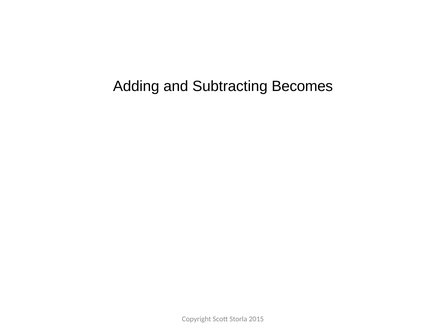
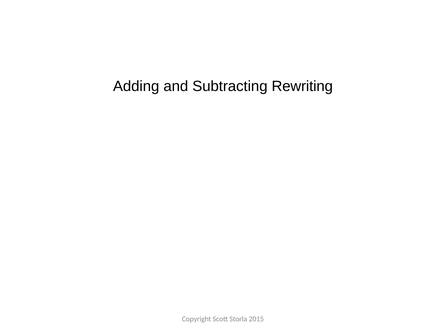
Becomes: Becomes -> Rewriting (302, 86)
